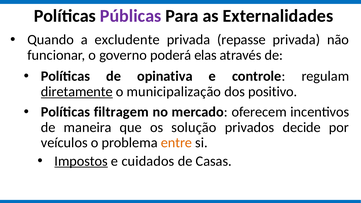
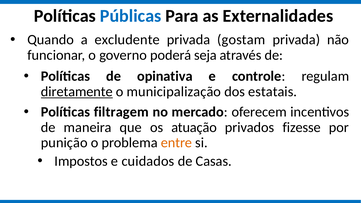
Públicas colour: purple -> blue (131, 16)
repasse: repasse -> gostam (241, 40)
elas: elas -> seja (205, 55)
positivo: positivo -> estatais (273, 92)
solução: solução -> atuação (194, 127)
decide: decide -> fizesse (302, 127)
veículos: veículos -> punição (64, 143)
Impostos underline: present -> none (81, 161)
